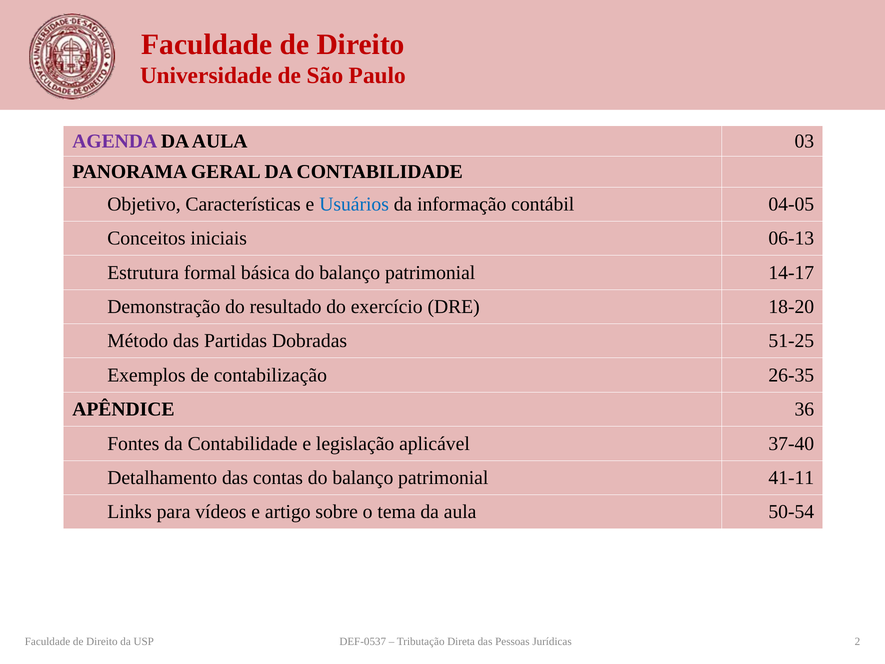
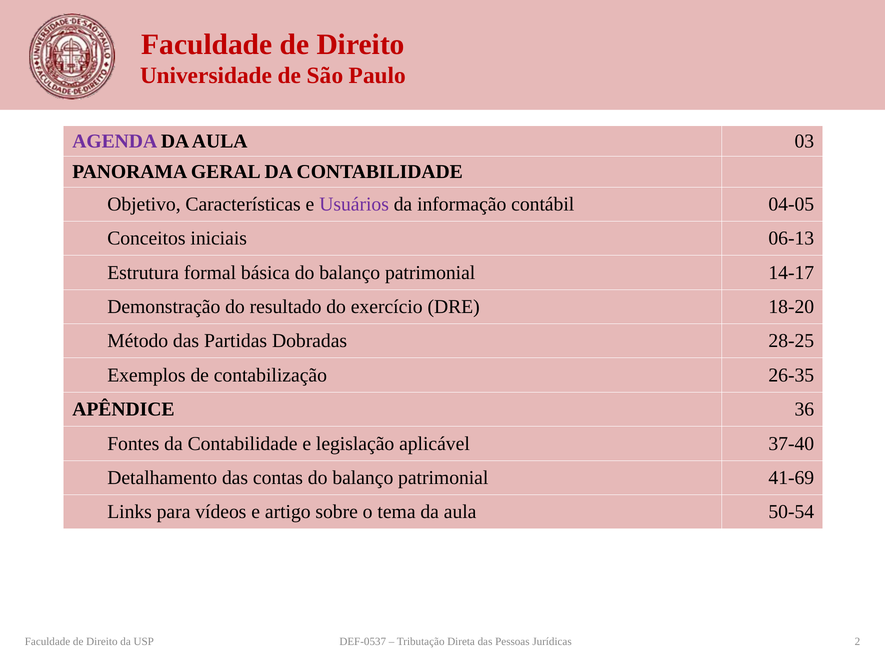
Usuários colour: blue -> purple (354, 204)
51-25: 51-25 -> 28-25 (791, 341)
41-11: 41-11 -> 41-69 (791, 478)
